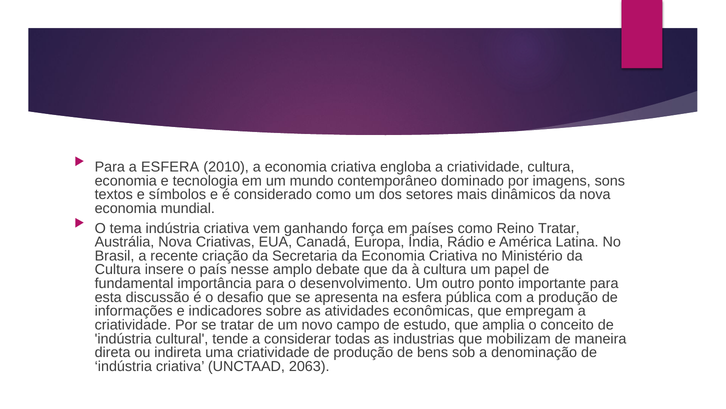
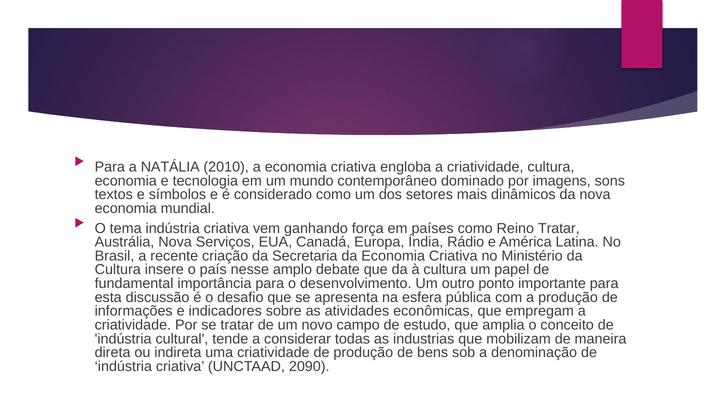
a ESFERA: ESFERA -> NATÁLIA (170, 167)
Criativas: Criativas -> Serviços (225, 242)
2063: 2063 -> 2090 (309, 366)
